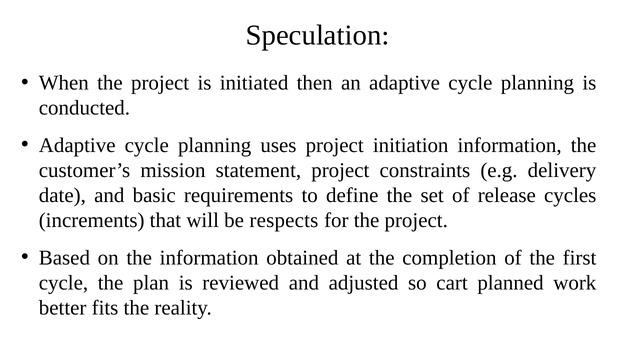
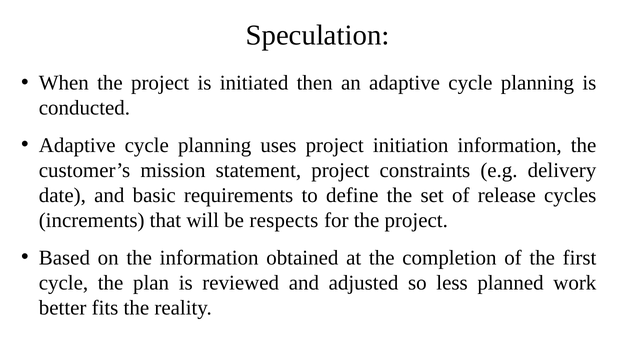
cart: cart -> less (452, 283)
